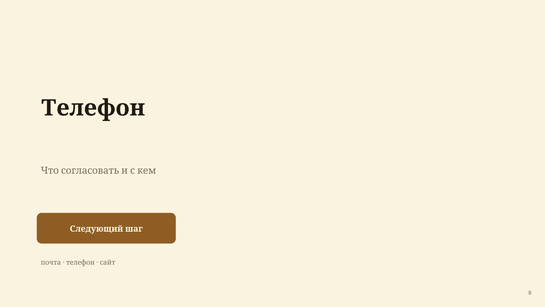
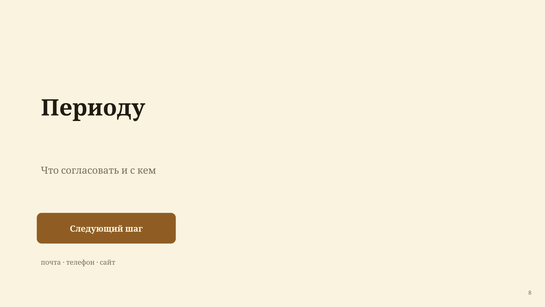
Телефон: Телефон -> Периоду (93, 108)
